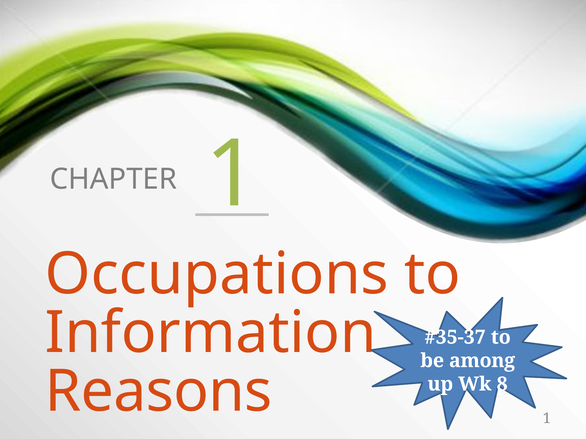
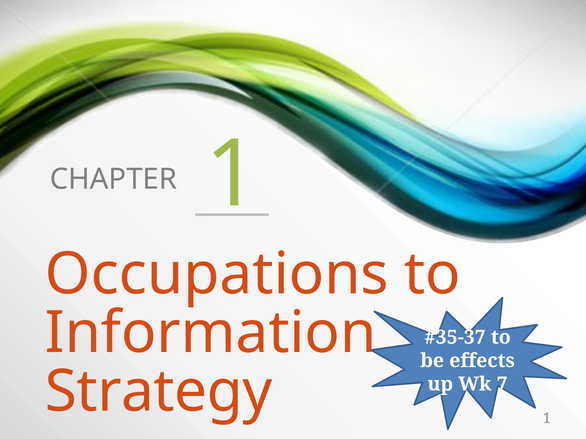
among: among -> effects (482, 361)
Reasons: Reasons -> Strategy (159, 392)
8: 8 -> 7 (502, 385)
